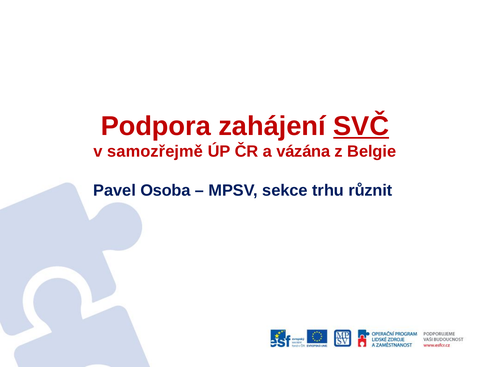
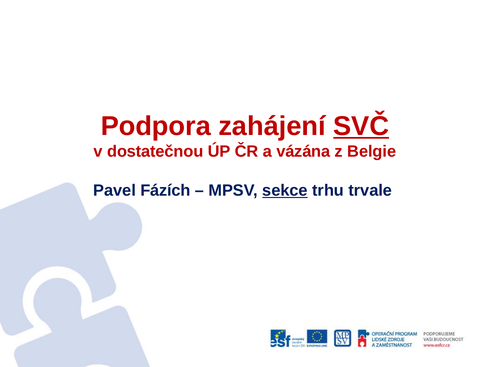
samozřejmě: samozřejmě -> dostatečnou (155, 152)
Osoba: Osoba -> Fázích (165, 191)
sekce underline: none -> present (285, 191)
různit: různit -> trvale (370, 191)
